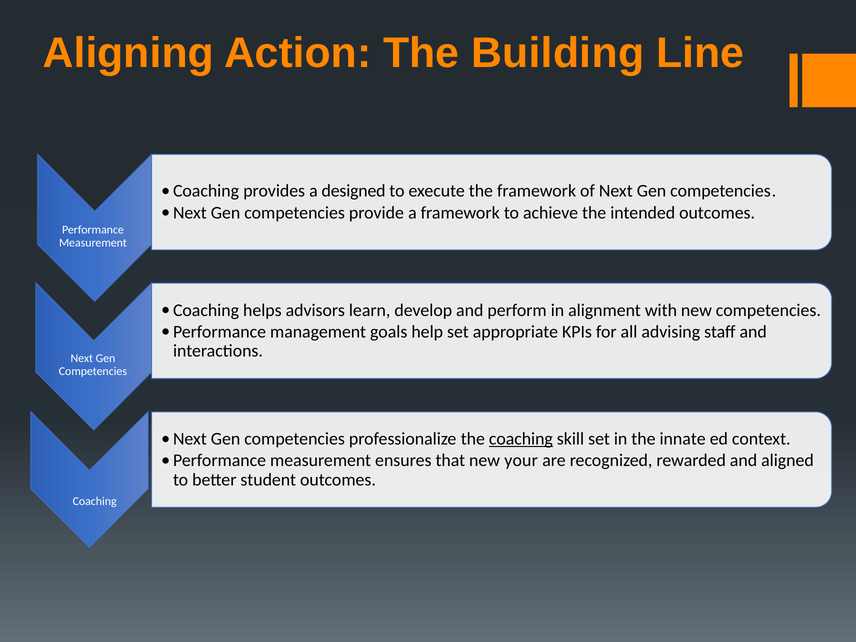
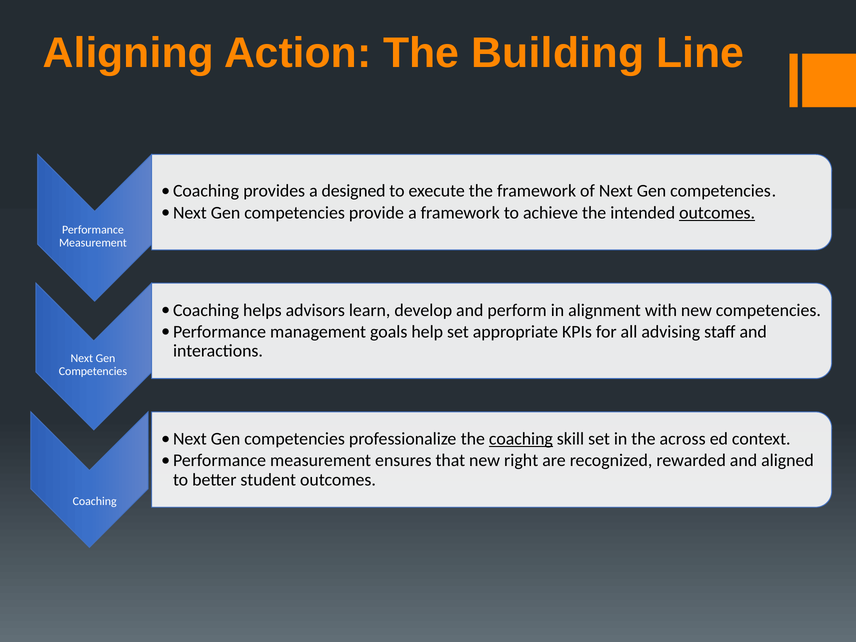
outcomes underline: none -> present (717, 213)
innate: innate -> across (683, 439)
your: your -> right (521, 461)
